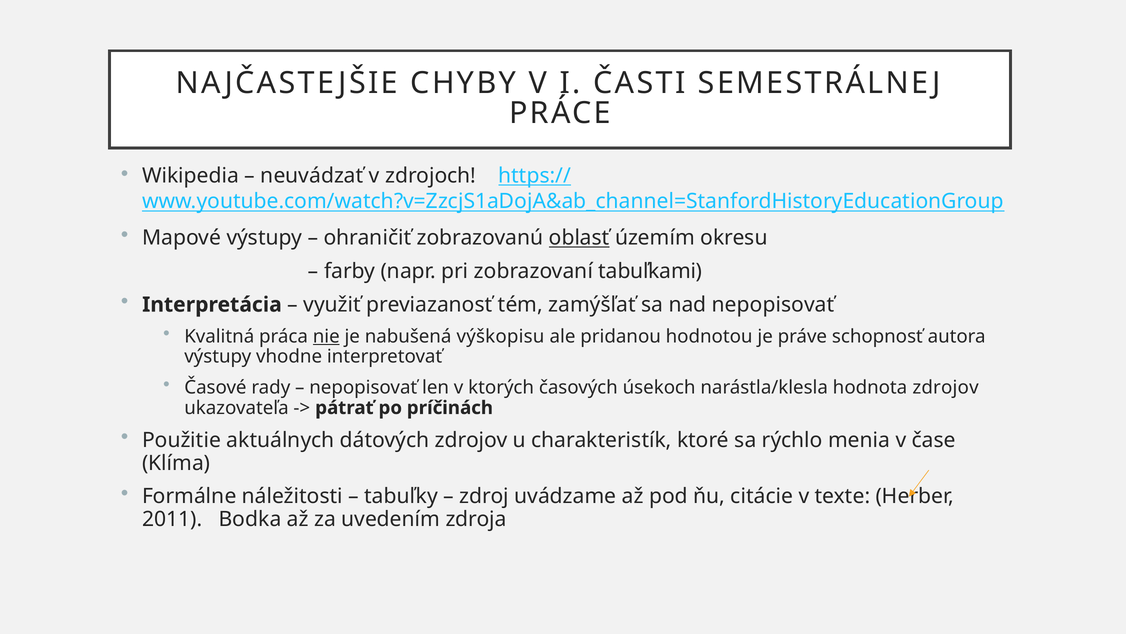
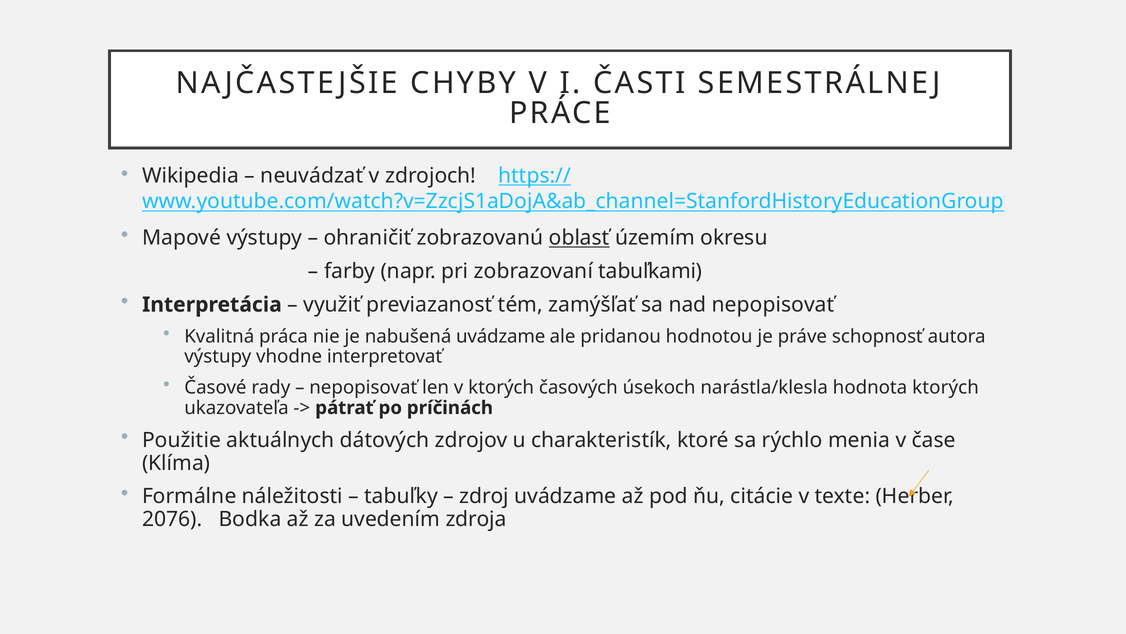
nie underline: present -> none (326, 336)
nabušená výškopisu: výškopisu -> uvádzame (501, 336)
hodnota zdrojov: zdrojov -> ktorých (946, 387)
2011: 2011 -> 2076 (172, 519)
